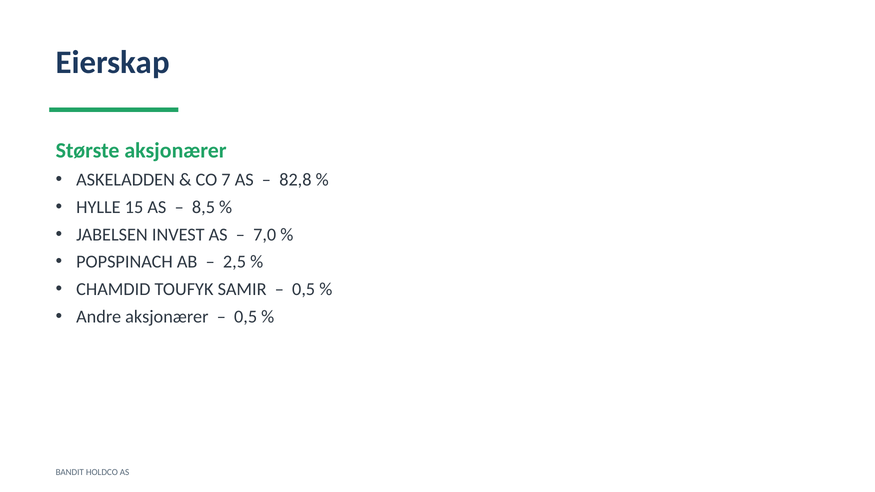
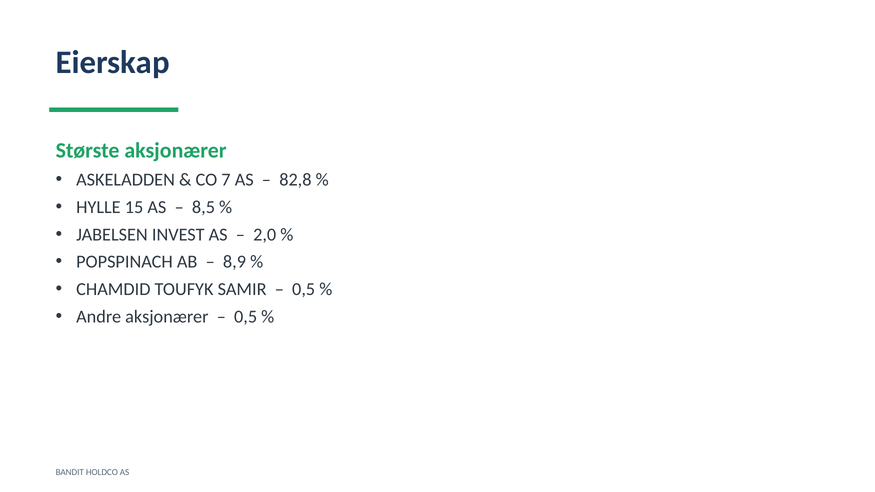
7,0: 7,0 -> 2,0 (265, 235)
2,5: 2,5 -> 8,9 (234, 262)
